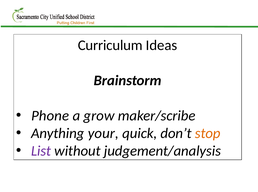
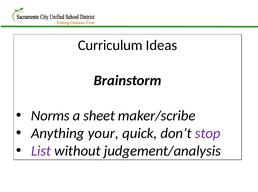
Phone: Phone -> Norms (50, 116)
grow: grow -> sheet (99, 116)
stop colour: orange -> purple (208, 133)
